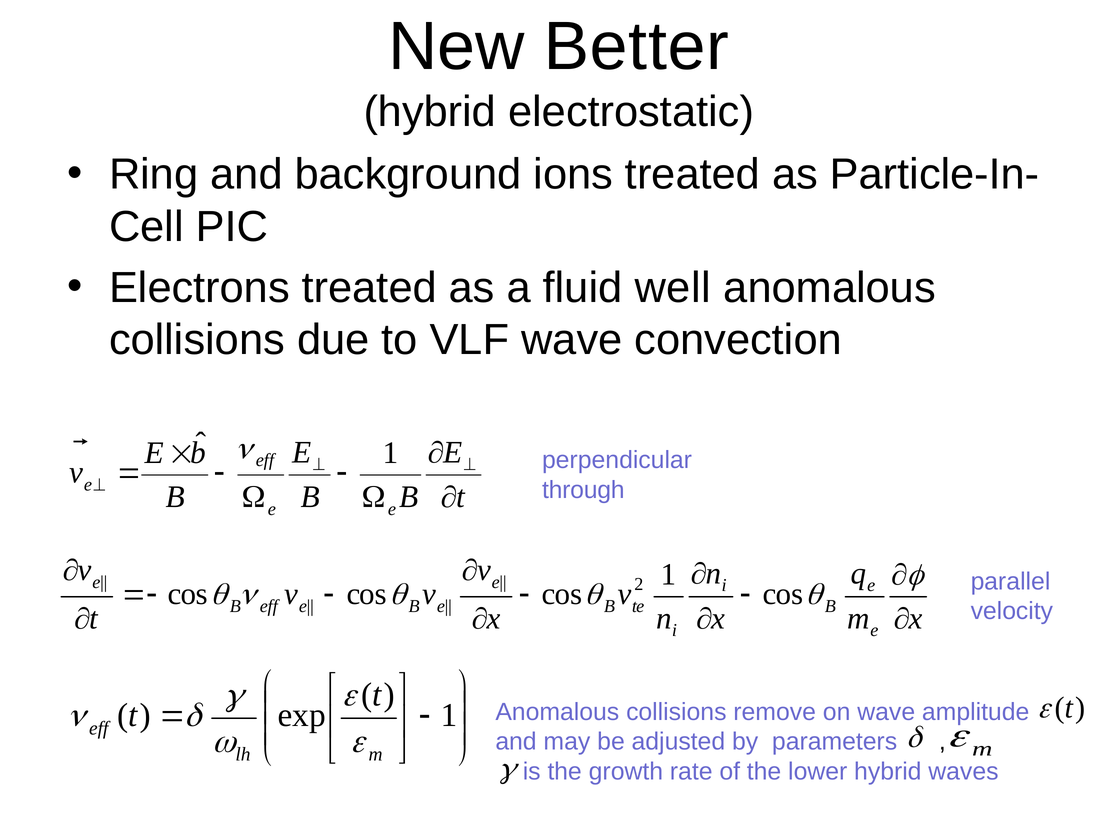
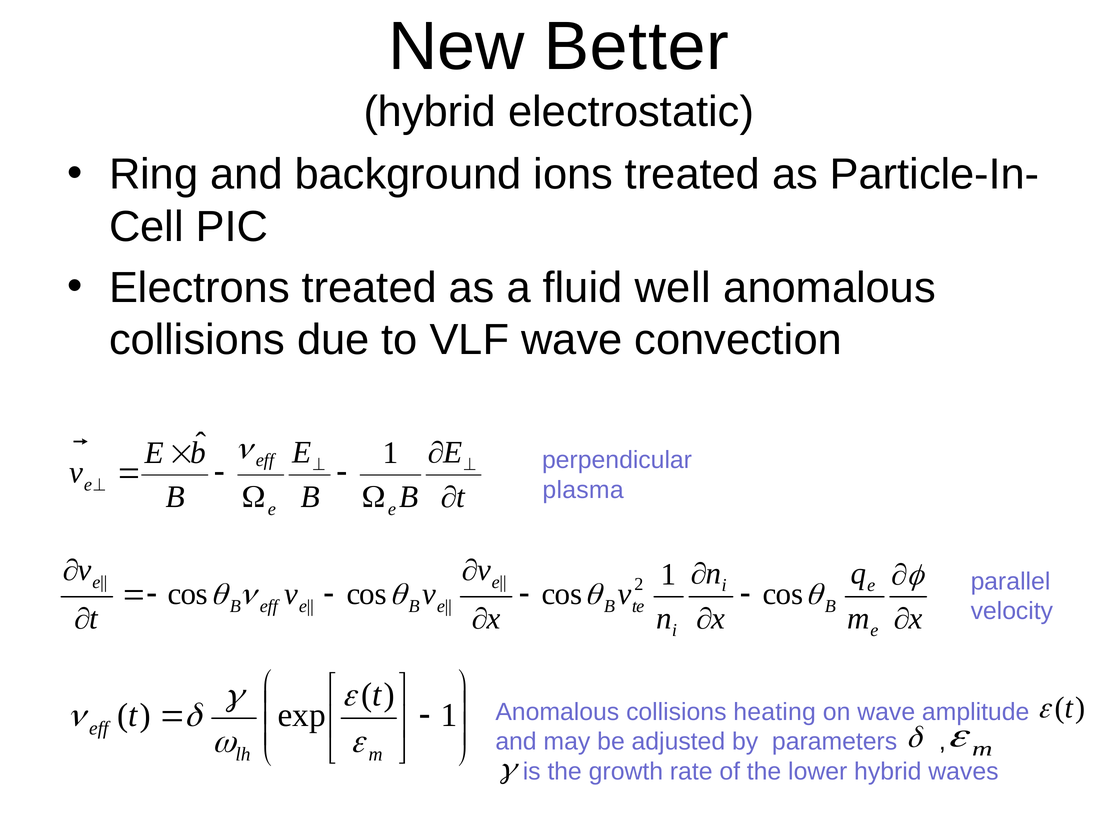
through: through -> plasma (583, 490)
remove: remove -> heating (775, 712)
